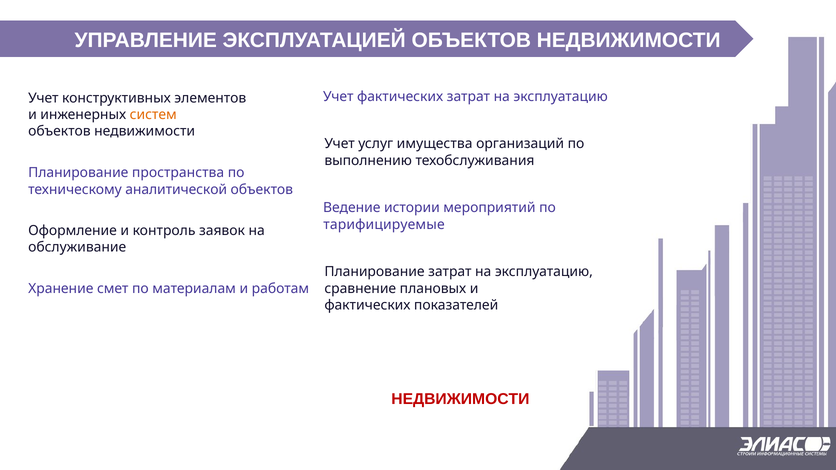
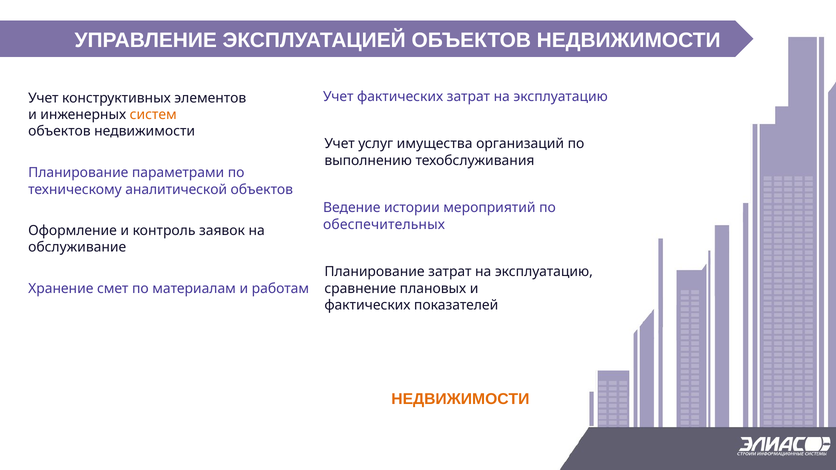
пространства: пространства -> параметрами (178, 173)
тарифицируемые: тарифицируемые -> обеспечительных (384, 225)
НЕДВИЖИМОСТИ colour: red -> orange (460, 400)
